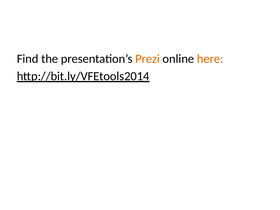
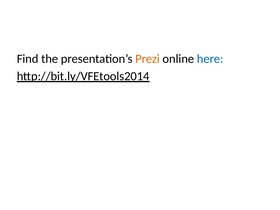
here colour: orange -> blue (210, 59)
